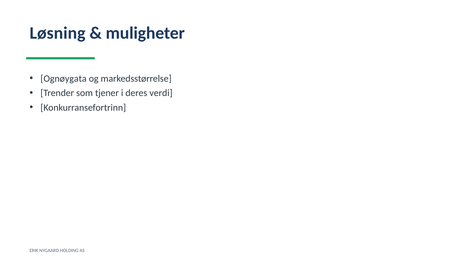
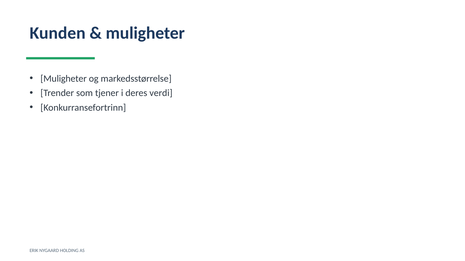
Løsning: Løsning -> Kunden (58, 33)
Ognøygata: Ognøygata -> Muligheter (64, 79)
